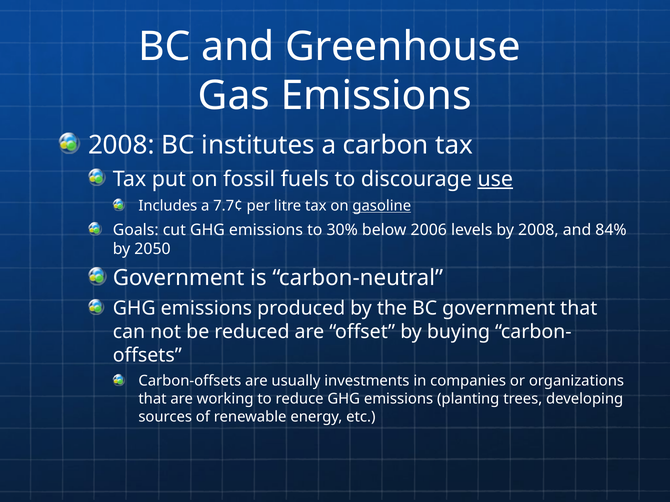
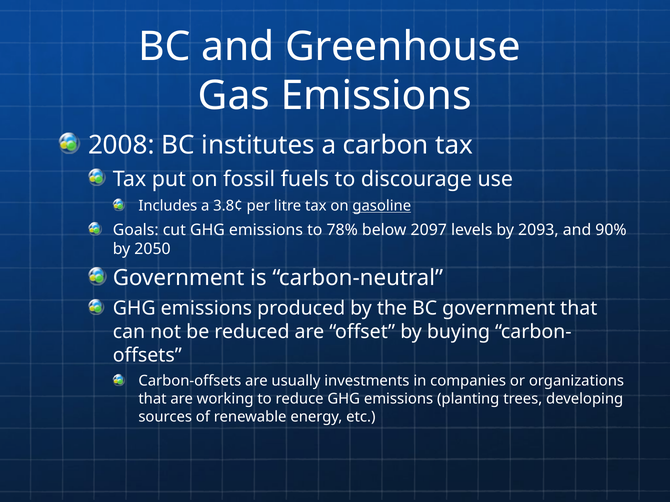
use underline: present -> none (495, 179)
7.7¢: 7.7¢ -> 3.8¢ (228, 206)
30%: 30% -> 78% (342, 230)
2006: 2006 -> 2097 (429, 230)
by 2008: 2008 -> 2093 (538, 230)
84%: 84% -> 90% (611, 230)
